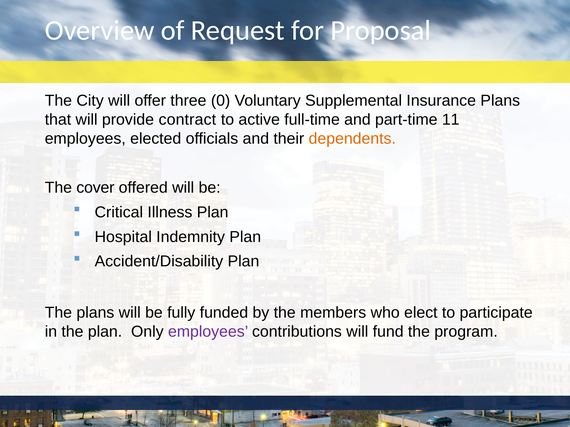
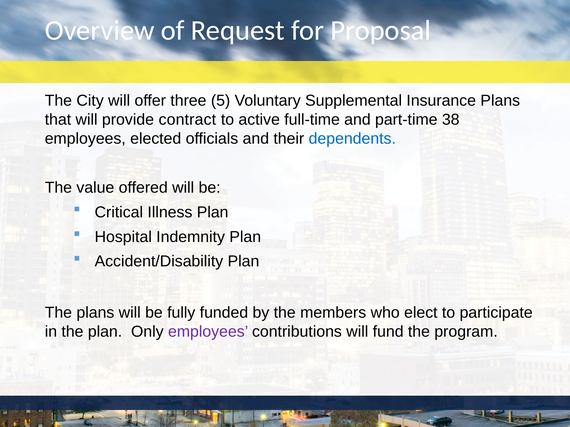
0: 0 -> 5 (221, 101)
11: 11 -> 38 (451, 120)
dependents colour: orange -> blue (352, 139)
cover: cover -> value (95, 188)
